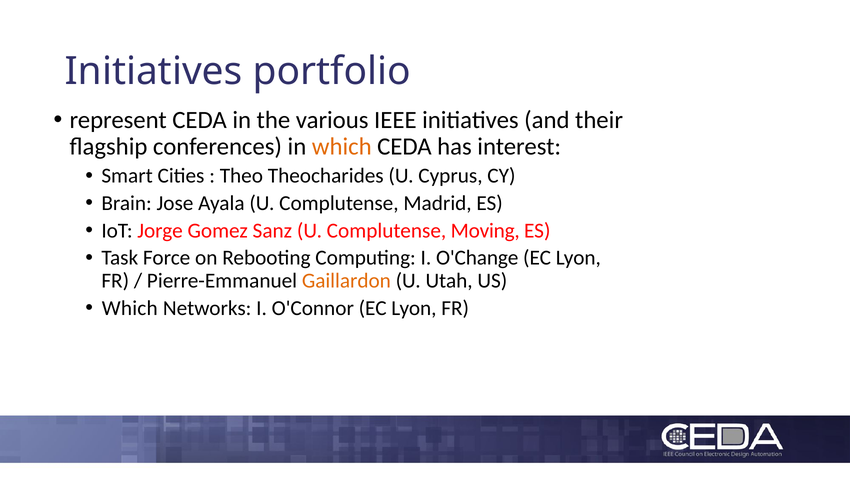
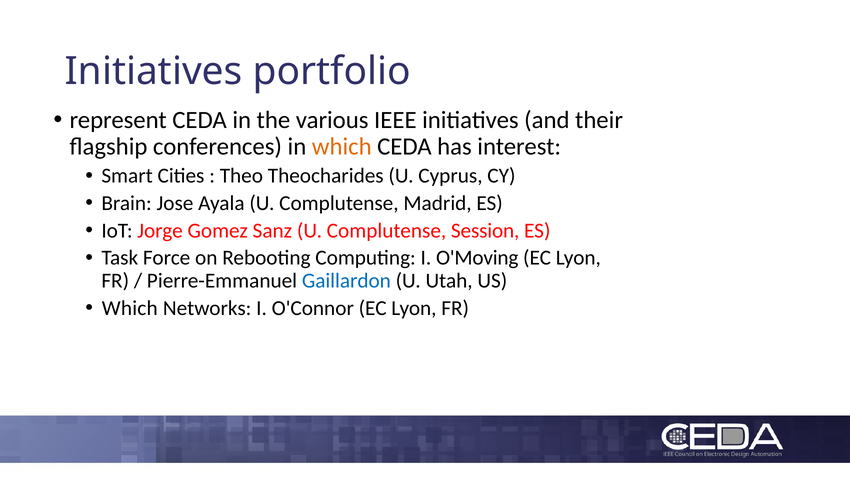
Moving: Moving -> Session (485, 231)
O'Change: O'Change -> O'Moving (477, 258)
Gaillardon colour: orange -> blue (346, 281)
